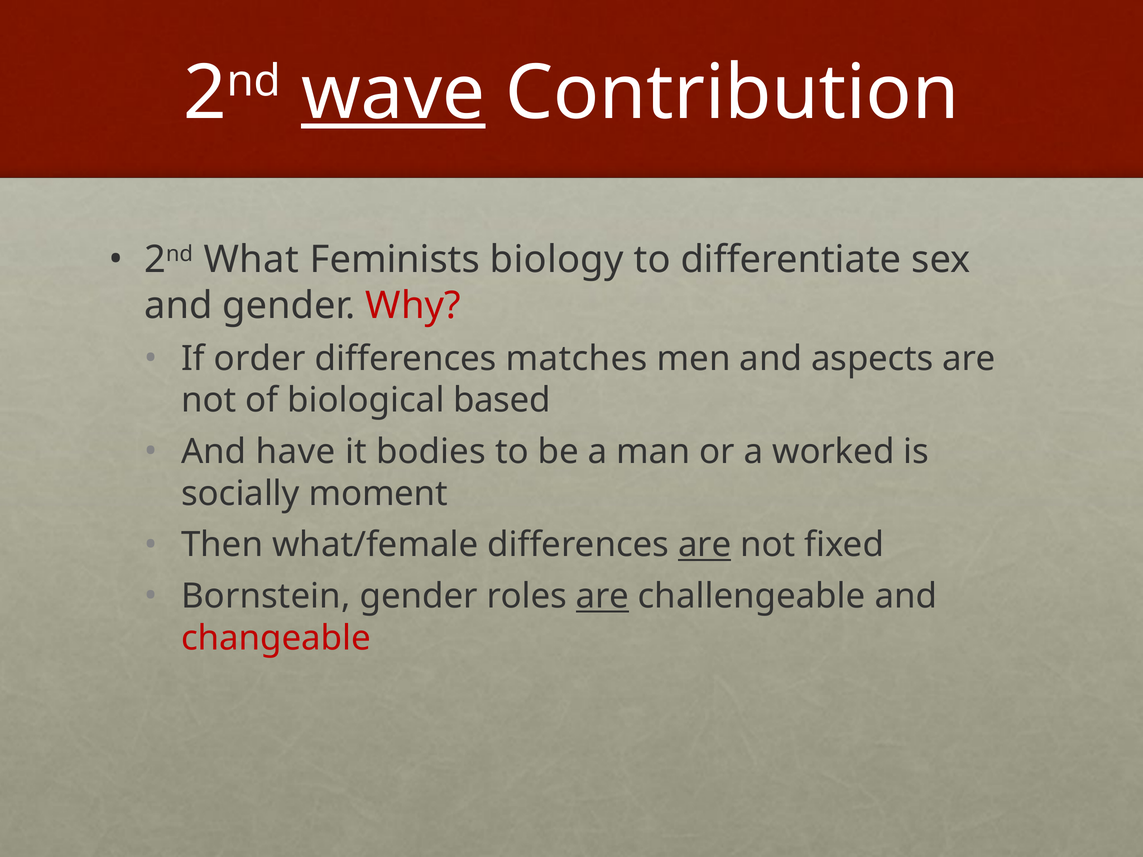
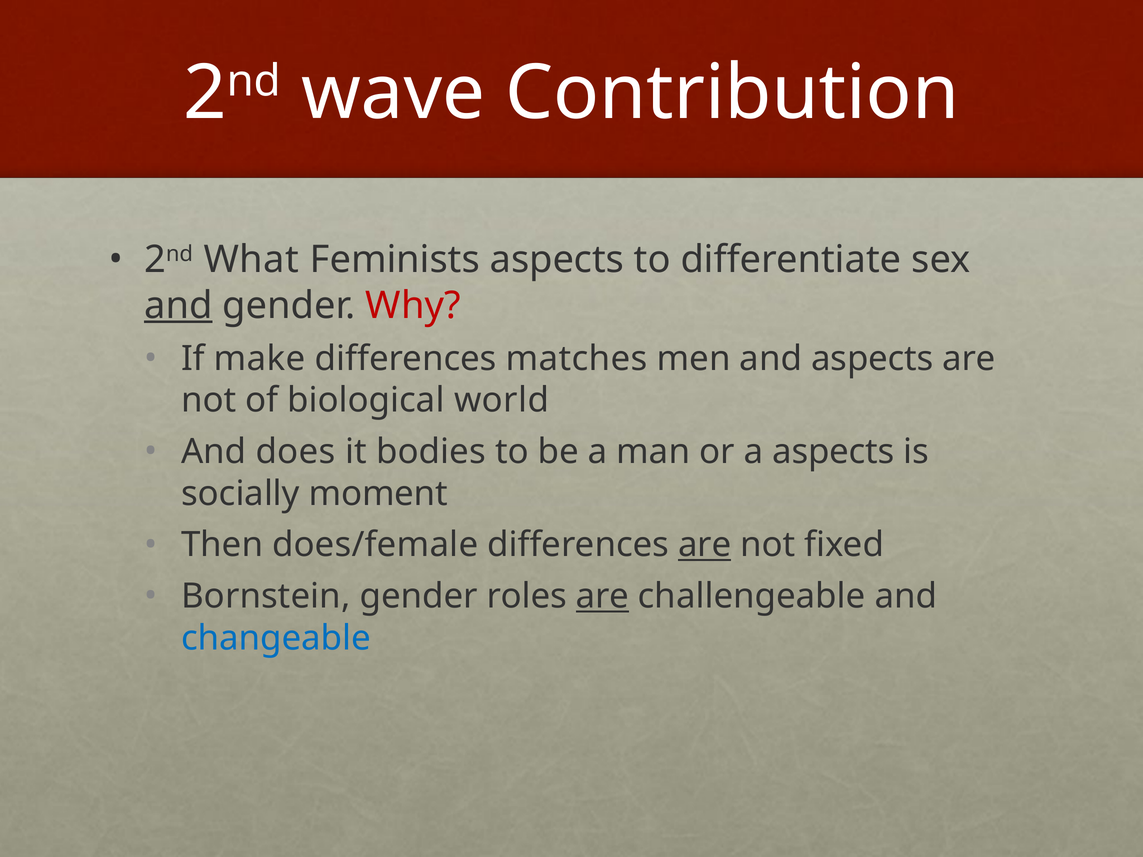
wave underline: present -> none (393, 93)
Feminists biology: biology -> aspects (557, 260)
and underline: none -> present (178, 306)
order: order -> make (260, 359)
based: based -> world (502, 400)
have: have -> does (296, 452)
a worked: worked -> aspects (833, 452)
what/female: what/female -> does/female (375, 545)
changeable colour: red -> blue (276, 638)
